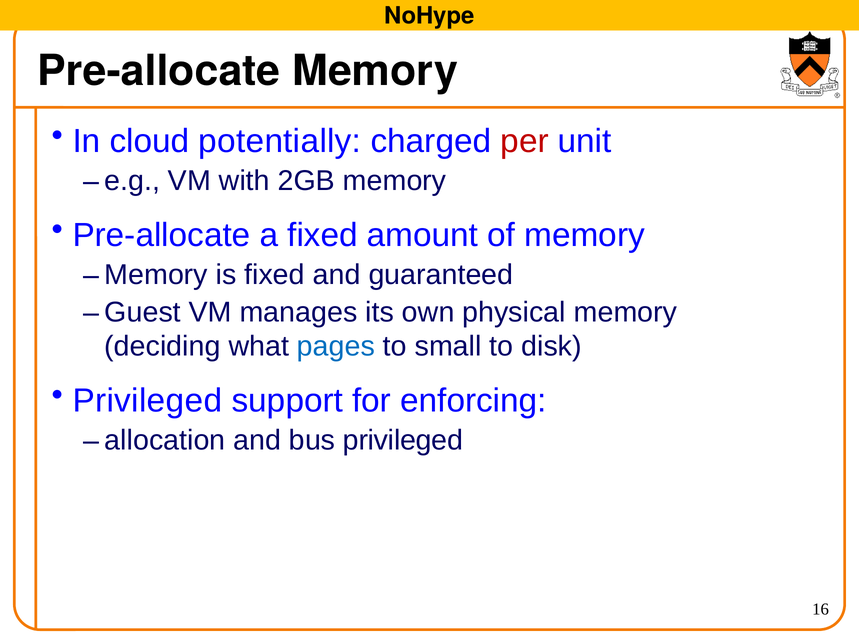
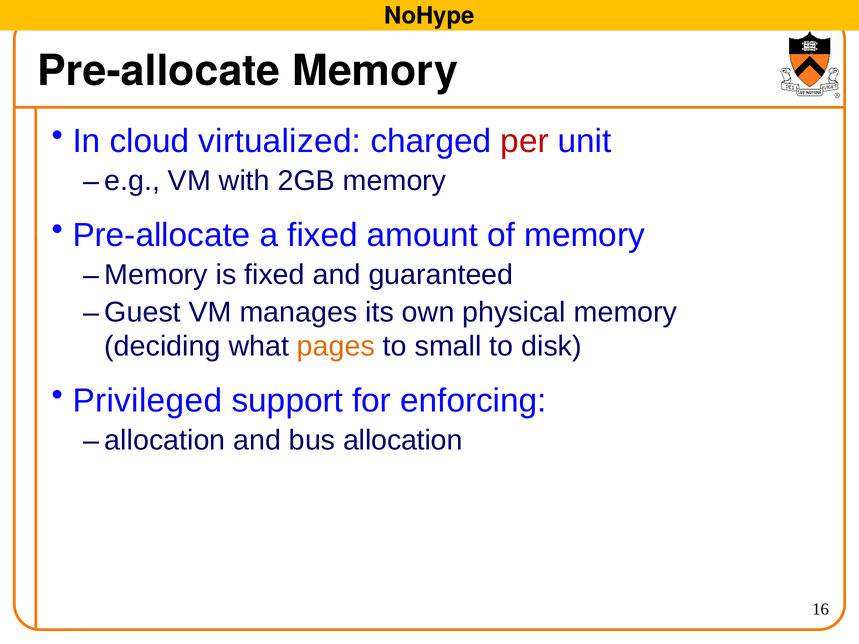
potentially: potentially -> virtualized (280, 141)
pages colour: blue -> orange (336, 347)
bus privileged: privileged -> allocation (403, 441)
